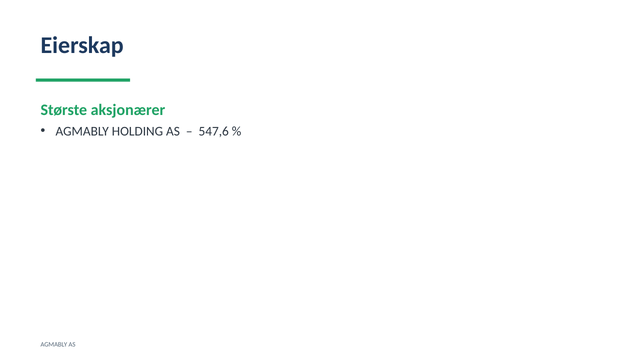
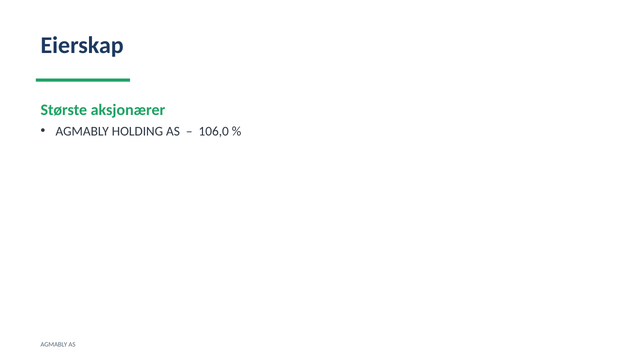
547,6: 547,6 -> 106,0 (214, 131)
